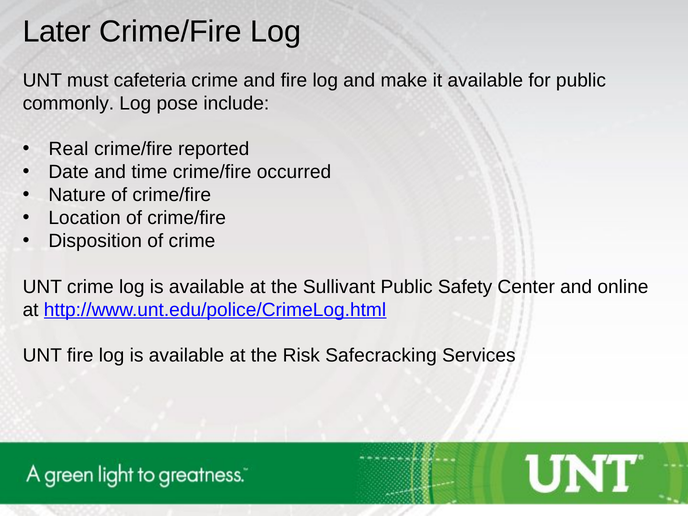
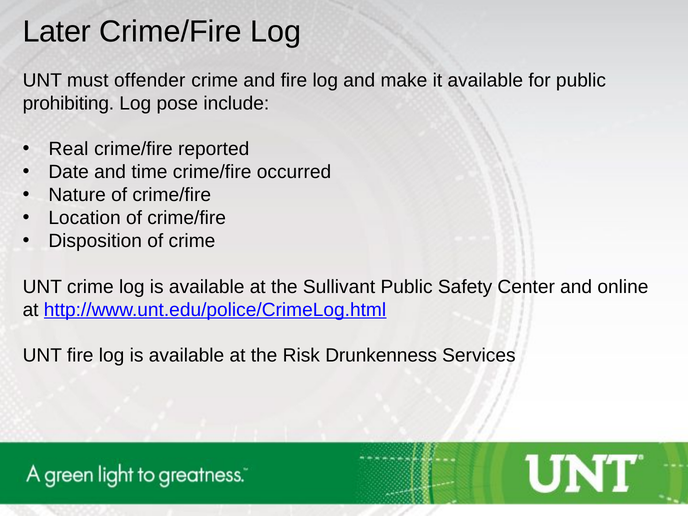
cafeteria: cafeteria -> offender (150, 80)
commonly: commonly -> prohibiting (68, 103)
Safecracking: Safecracking -> Drunkenness (381, 356)
